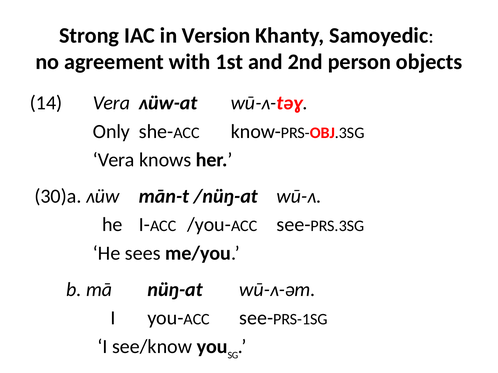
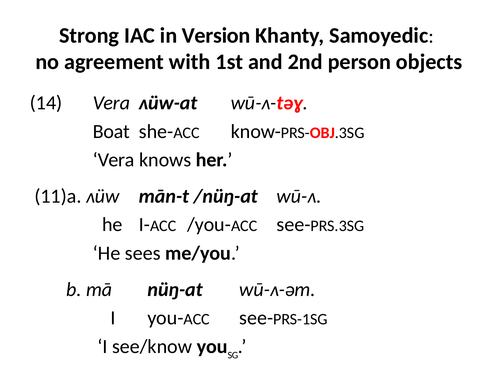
Only: Only -> Boat (111, 132)
30)a: 30)a -> 11)a (58, 196)
